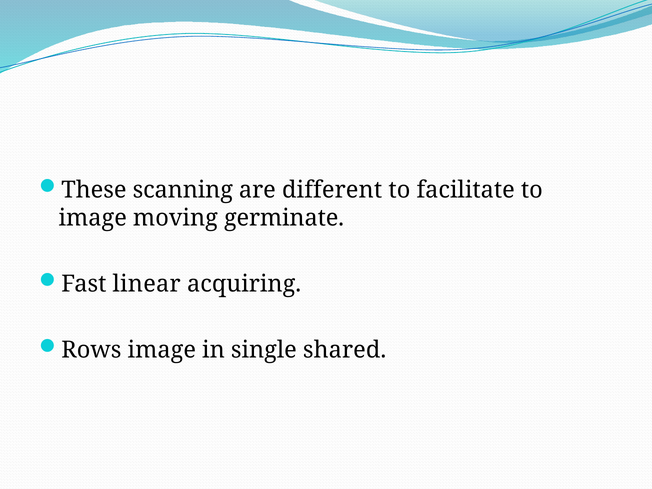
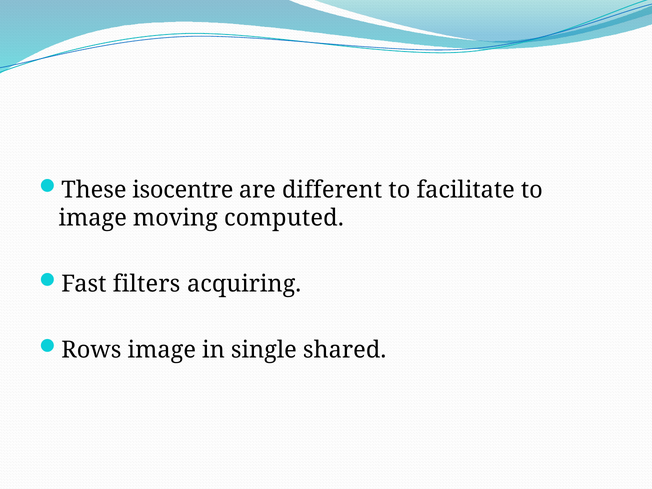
scanning: scanning -> isocentre (183, 190)
germinate: germinate -> computed (284, 218)
linear: linear -> filters (147, 284)
